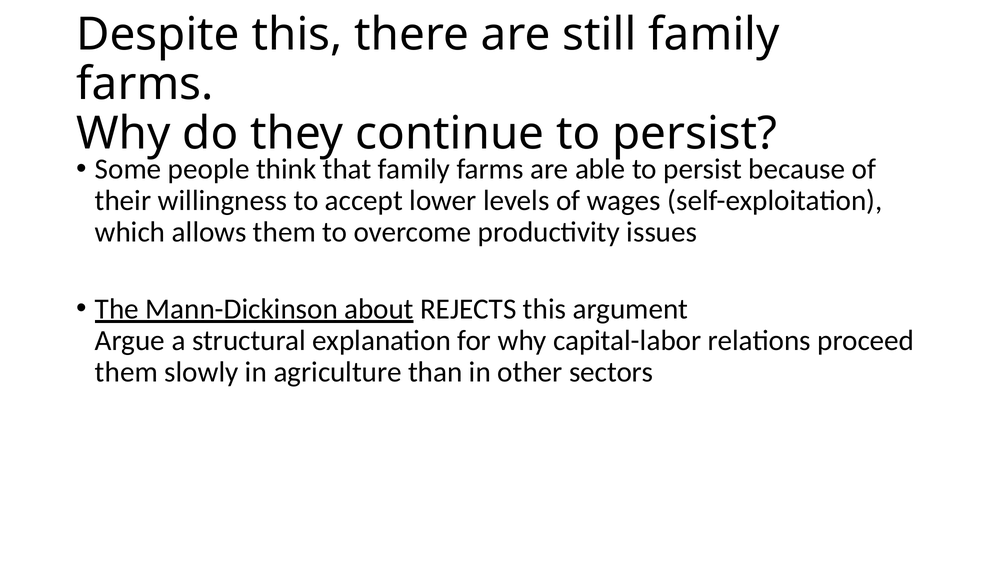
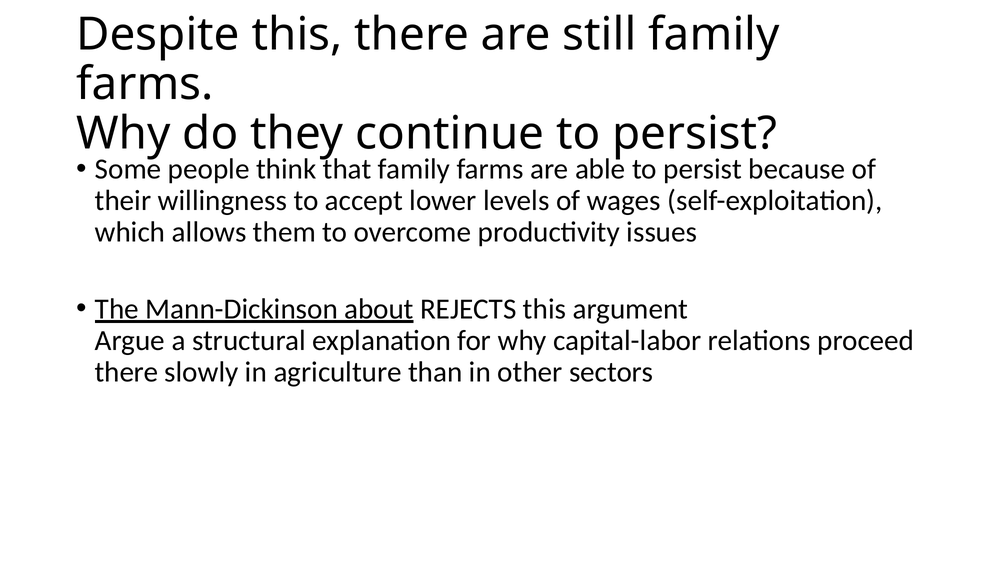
them: them -> there (127, 372)
